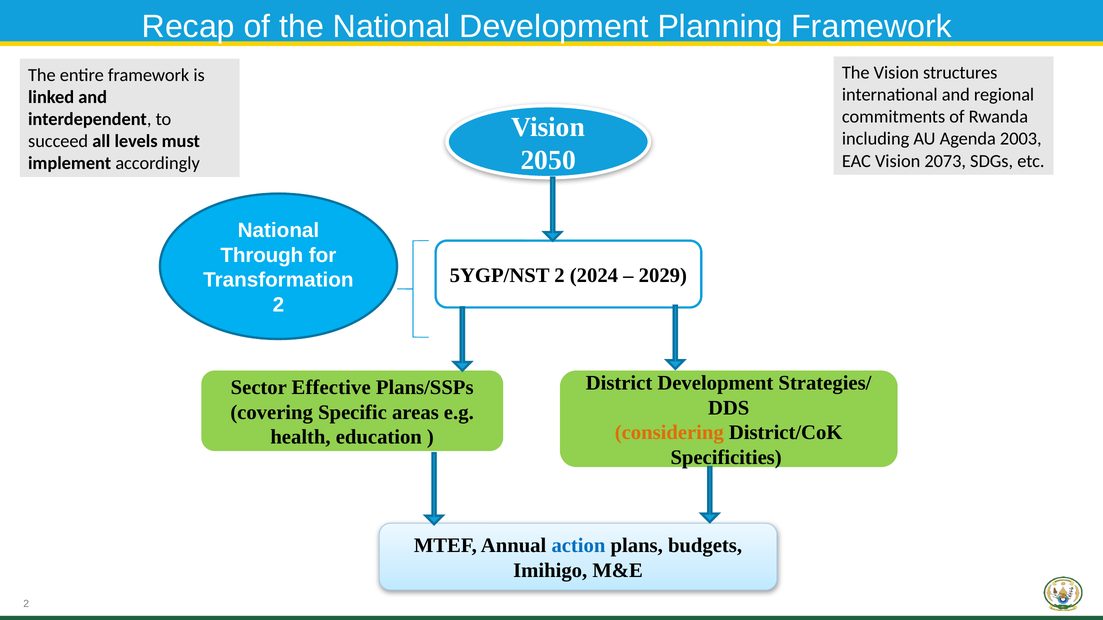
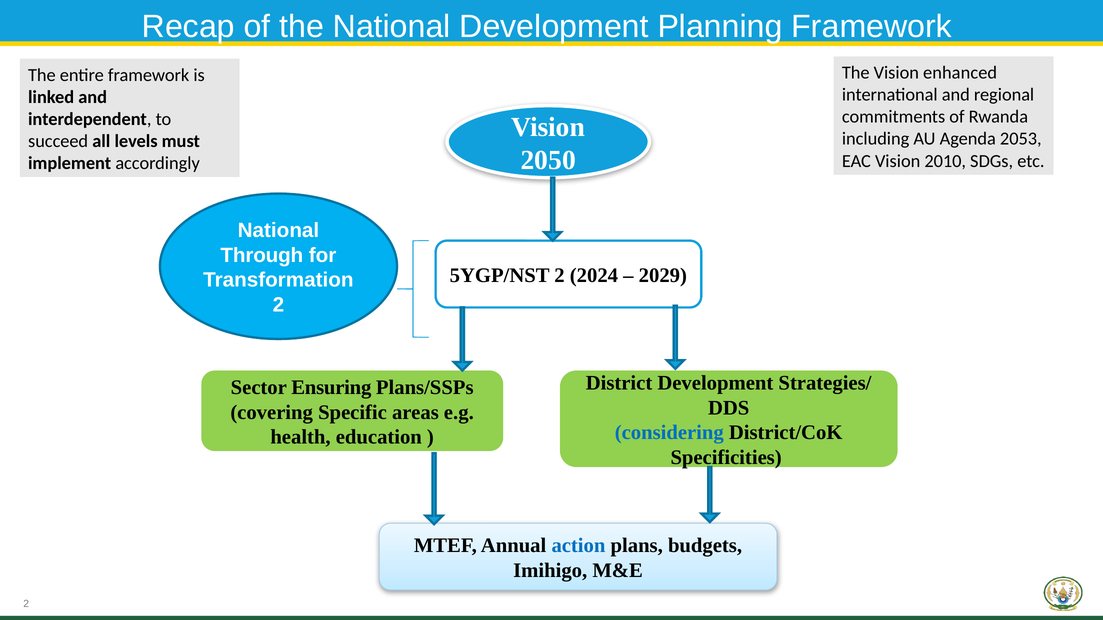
structures: structures -> enhanced (960, 73)
2003: 2003 -> 2053 (1021, 139)
2073: 2073 -> 2010 (945, 161)
Effective: Effective -> Ensuring (331, 388)
considering colour: orange -> blue (669, 433)
